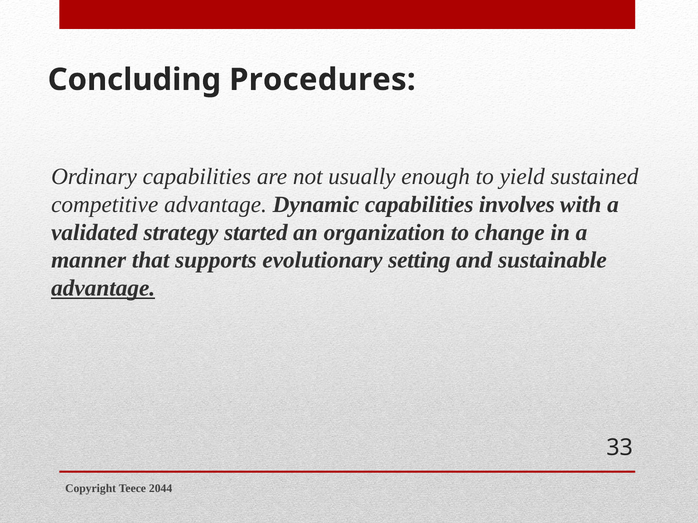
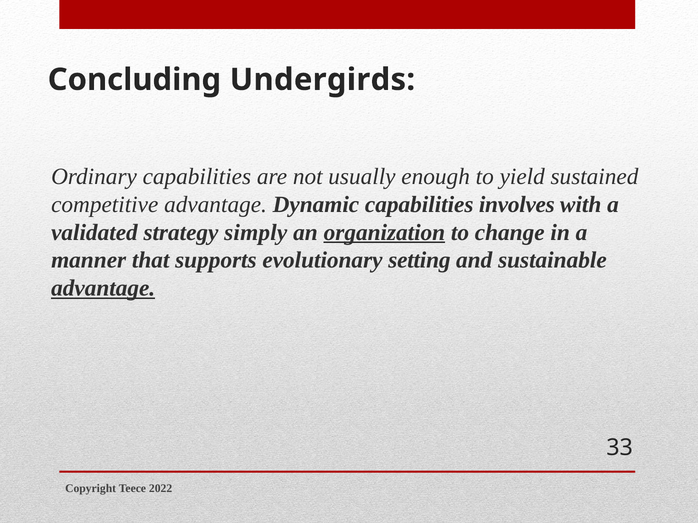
Procedures: Procedures -> Undergirds (322, 80)
started: started -> simply (256, 233)
organization underline: none -> present (384, 233)
2044: 2044 -> 2022 (161, 489)
